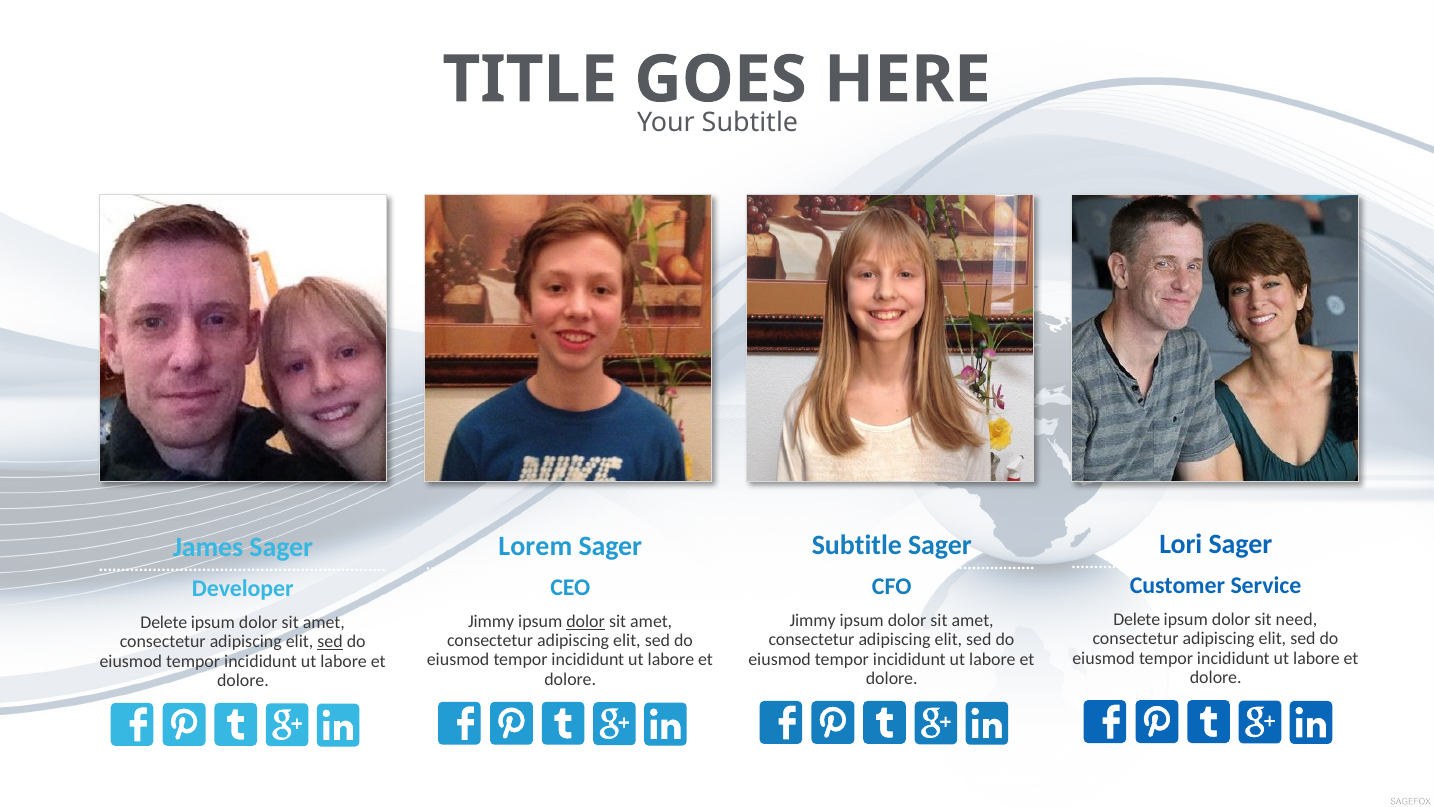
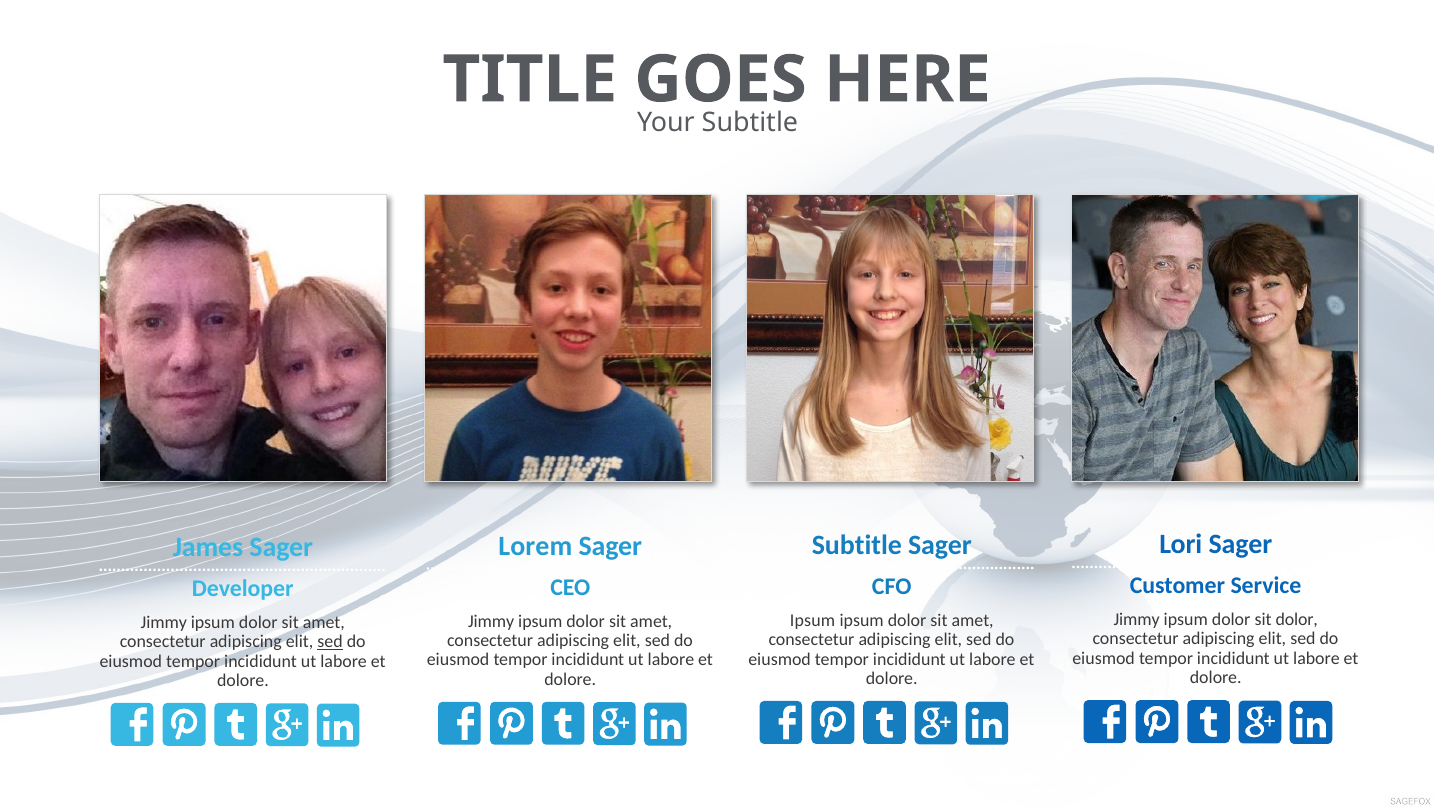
Delete: Delete -> Jimmy (1137, 619)
sit need: need -> dolor (1297, 619)
Jimmy: Jimmy -> Ipsum (813, 620)
dolor underline: present -> none (586, 621)
Delete: Delete -> Jimmy (164, 622)
